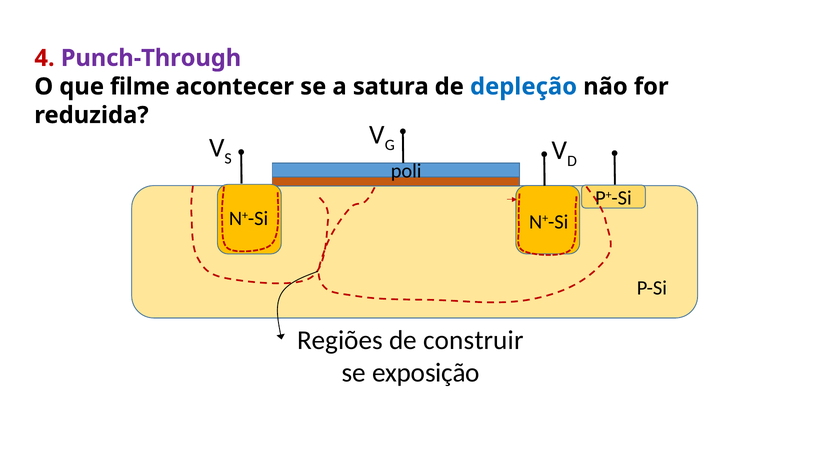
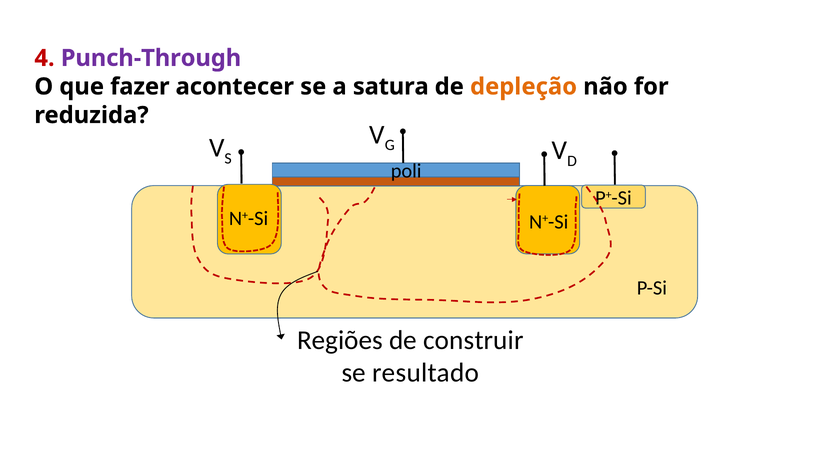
filme: filme -> fazer (140, 87)
depleção colour: blue -> orange (524, 87)
exposição: exposição -> resultado (426, 373)
